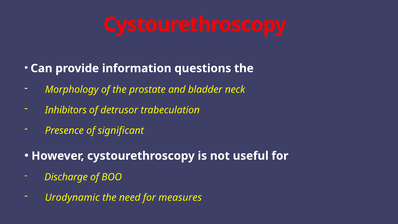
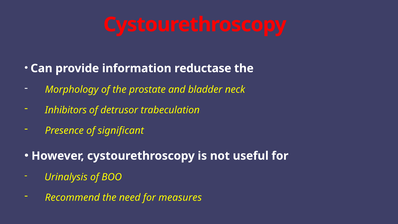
questions: questions -> reductase (203, 68)
Discharge: Discharge -> Urinalysis (66, 177)
Urodynamic: Urodynamic -> Recommend (72, 197)
